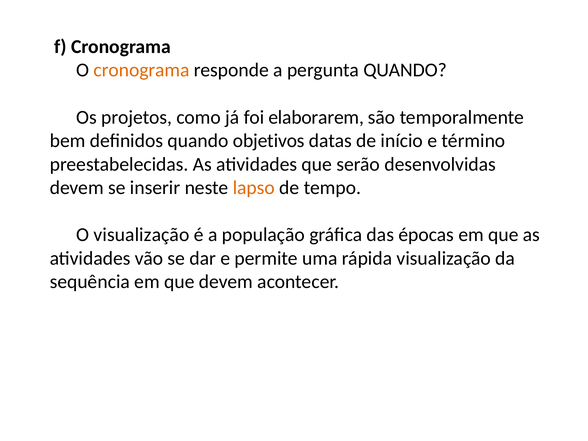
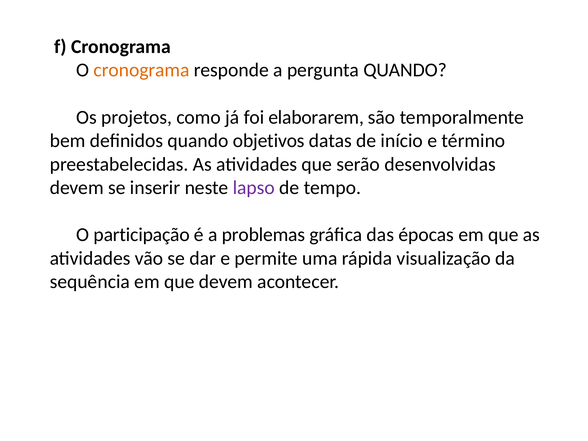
lapso colour: orange -> purple (254, 188)
O visualização: visualização -> participação (142, 235)
população: população -> problemas (263, 235)
